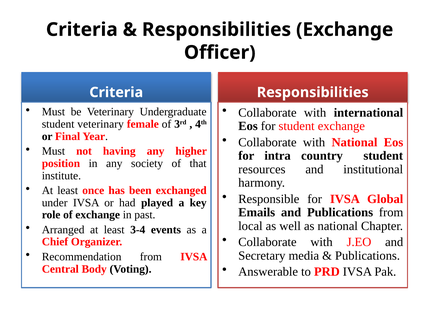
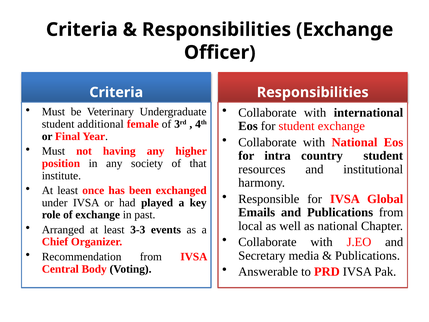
student veterinary: veterinary -> additional (101, 124)
3-4: 3-4 -> 3-3 (138, 230)
